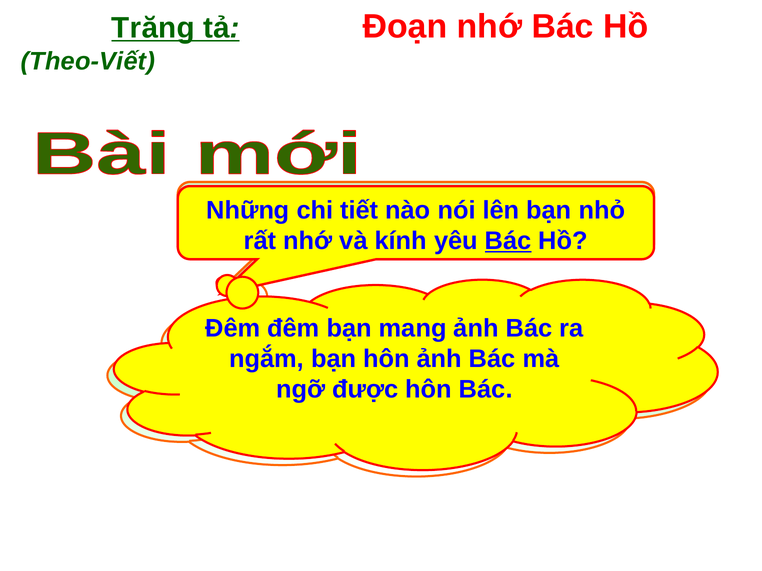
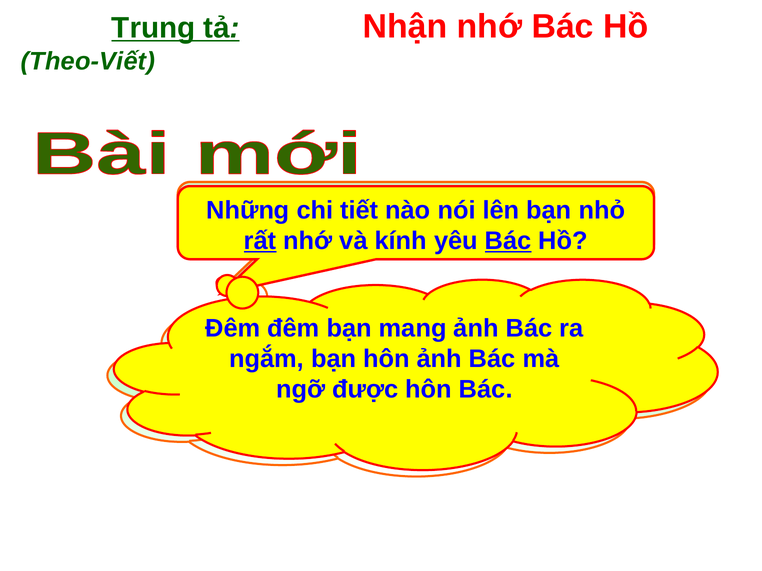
Trăng: Trăng -> Trung (153, 28)
tả Đoạn: Đoạn -> Nhận (405, 26)
rất underline: none -> present (260, 241)
